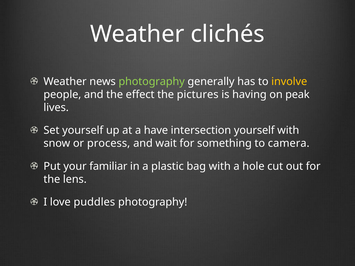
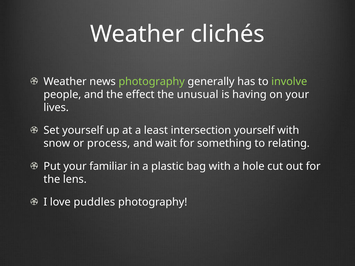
involve colour: yellow -> light green (289, 82)
pictures: pictures -> unusual (198, 95)
on peak: peak -> your (297, 95)
have: have -> least (156, 131)
camera: camera -> relating (289, 144)
